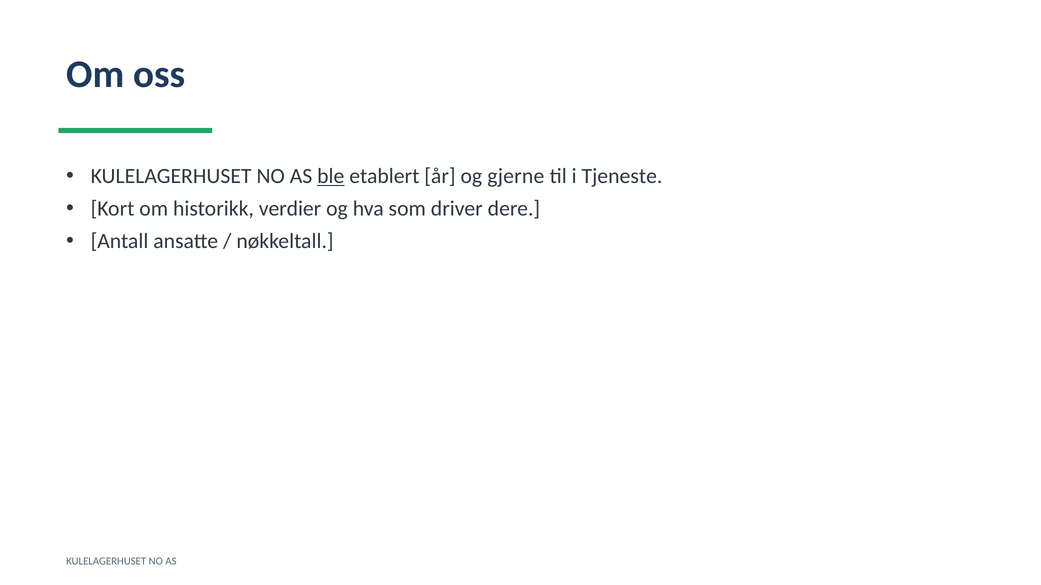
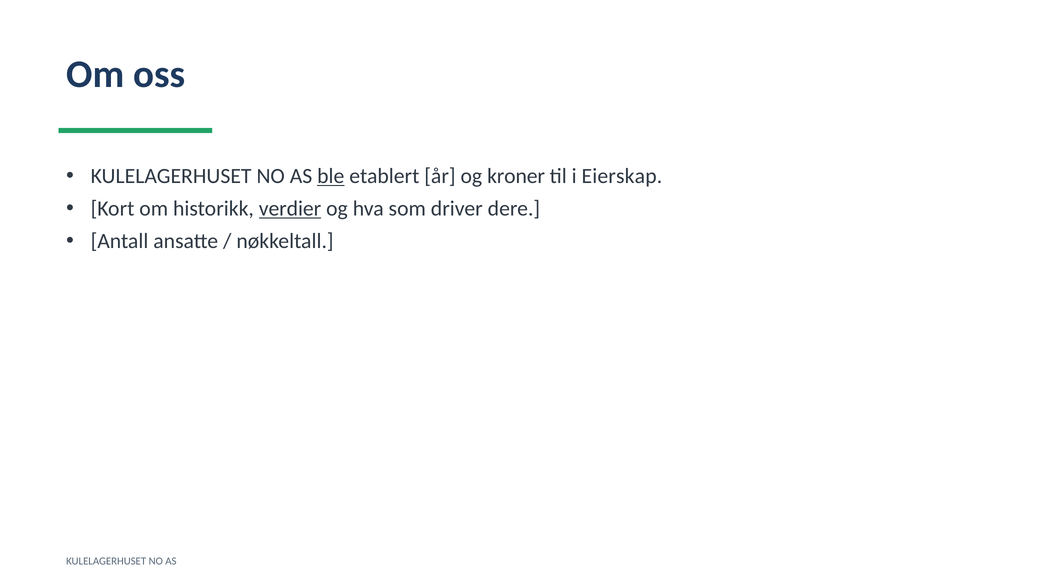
gjerne: gjerne -> kroner (516, 176)
Tjeneste: Tjeneste -> Eierskap (622, 176)
verdier underline: none -> present (290, 209)
